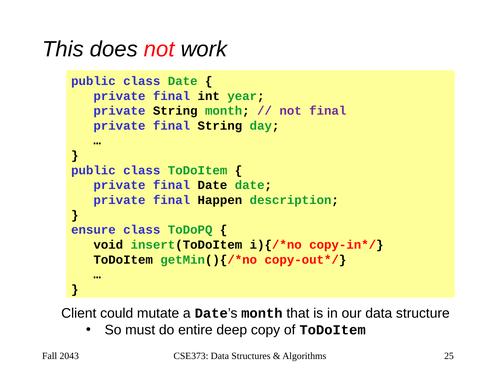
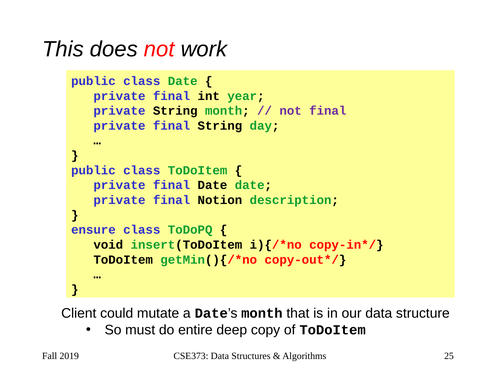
Happen: Happen -> Notion (220, 200)
2043: 2043 -> 2019 (69, 356)
